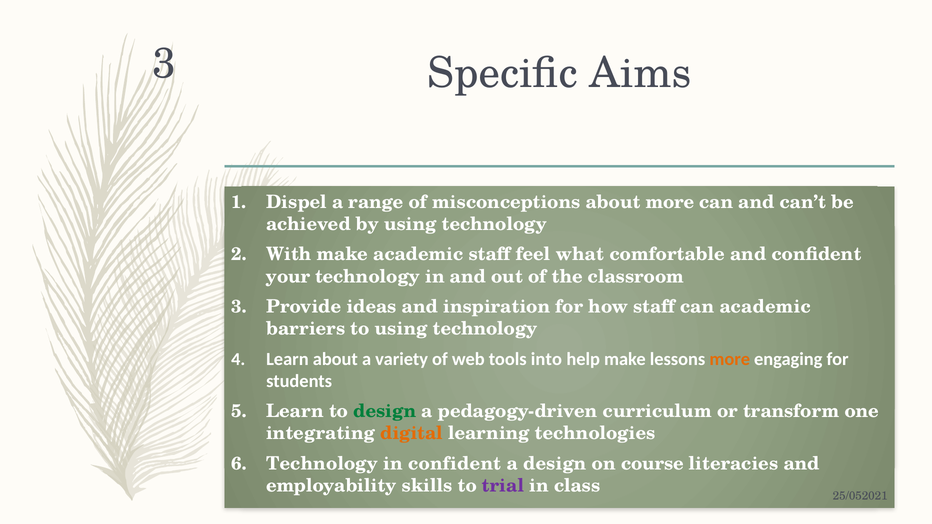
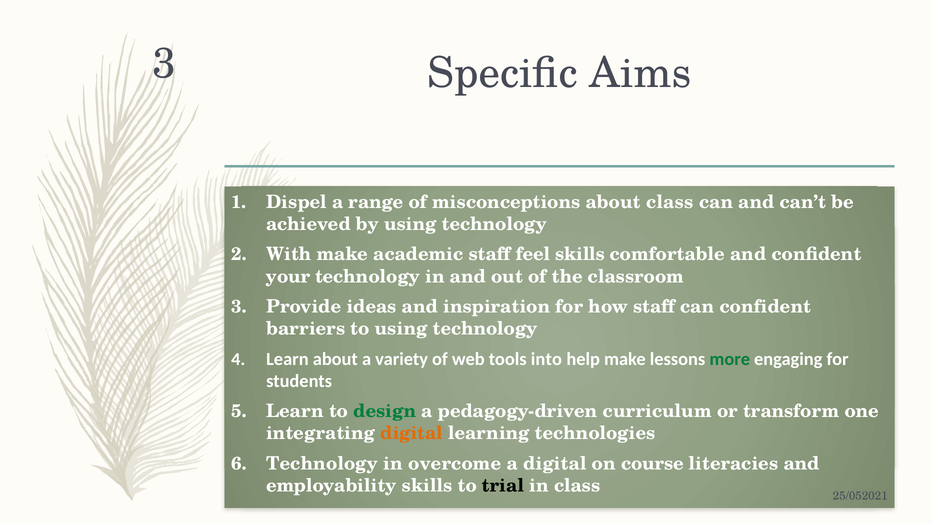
about more: more -> class (670, 202)
feel what: what -> skills (580, 255)
can academic: academic -> confident (765, 307)
more colour: orange -> green (730, 359)
in confident: confident -> overcome (455, 464)
a design: design -> digital (555, 464)
trial colour: purple -> black (503, 486)
